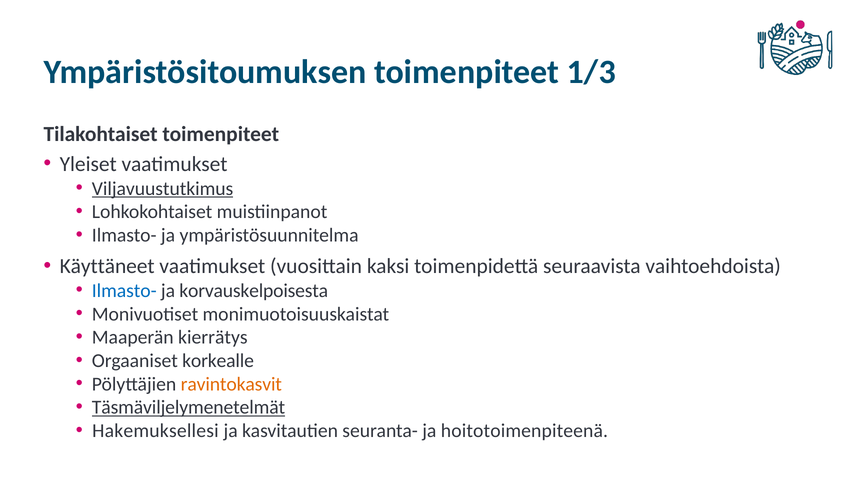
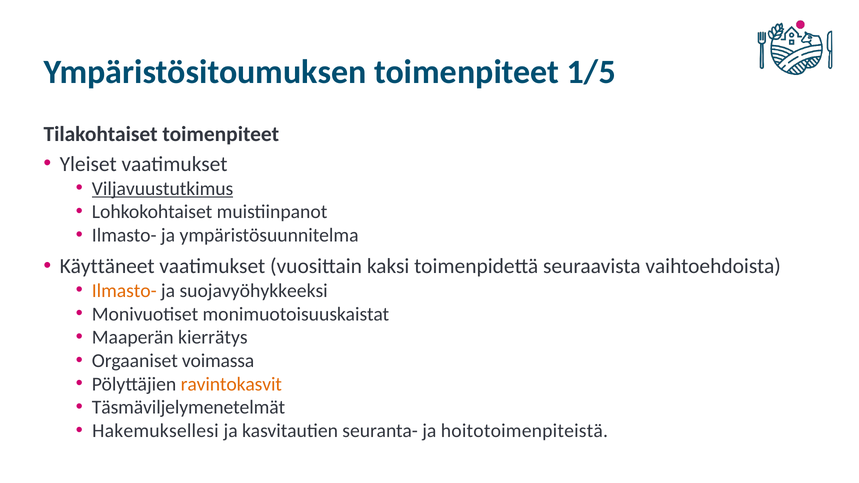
1/3: 1/3 -> 1/5 (591, 72)
Ilmasto- colour: blue -> orange (124, 291)
korvauskelpoisesta: korvauskelpoisesta -> suojavyöhykkeeksi (254, 291)
korkealle: korkealle -> voimassa (218, 361)
Täsmäviljelymenetelmät underline: present -> none (189, 408)
hoitotoimenpiteenä: hoitotoimenpiteenä -> hoitotoimenpiteistä (524, 431)
